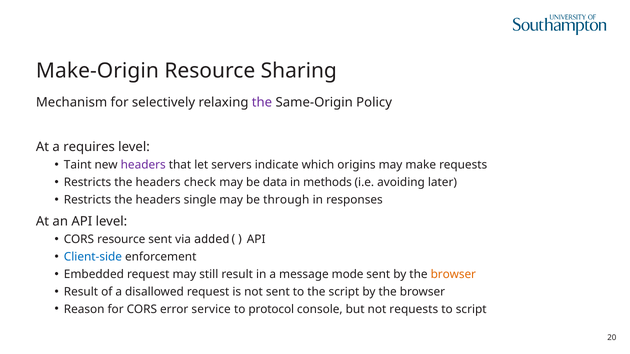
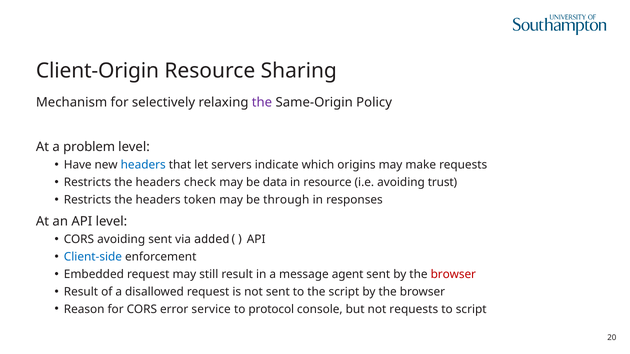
Make-Origin: Make-Origin -> Client-Origin (98, 71)
requires: requires -> problem (89, 147)
Taint: Taint -> Have (78, 165)
headers colour: purple -> blue (143, 165)
in methods: methods -> resource (327, 183)
later: later -> trust (442, 183)
single: single -> token (200, 200)
CORS resource: resource -> avoiding (121, 240)
mode: mode -> agent (348, 275)
browser colour: orange -> red (453, 275)
